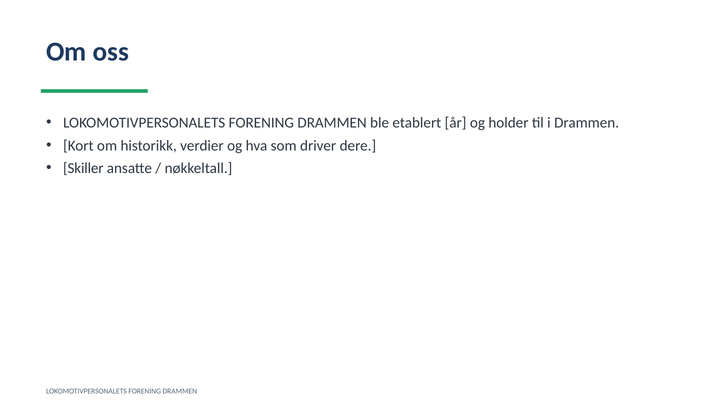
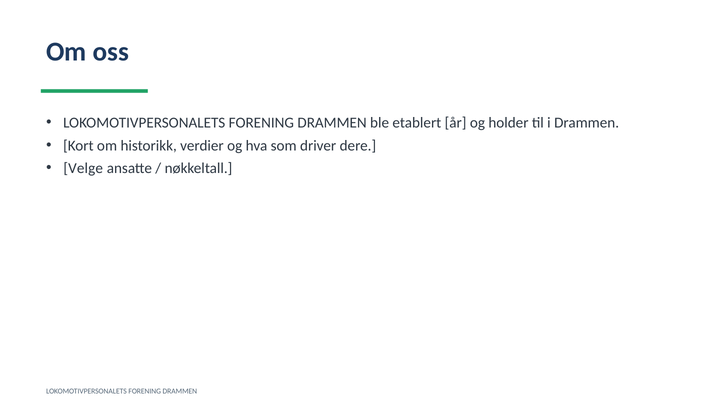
Skiller: Skiller -> Velge (83, 168)
